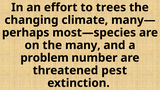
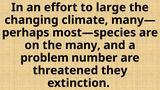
trees: trees -> large (111, 7)
pest: pest -> they (114, 70)
